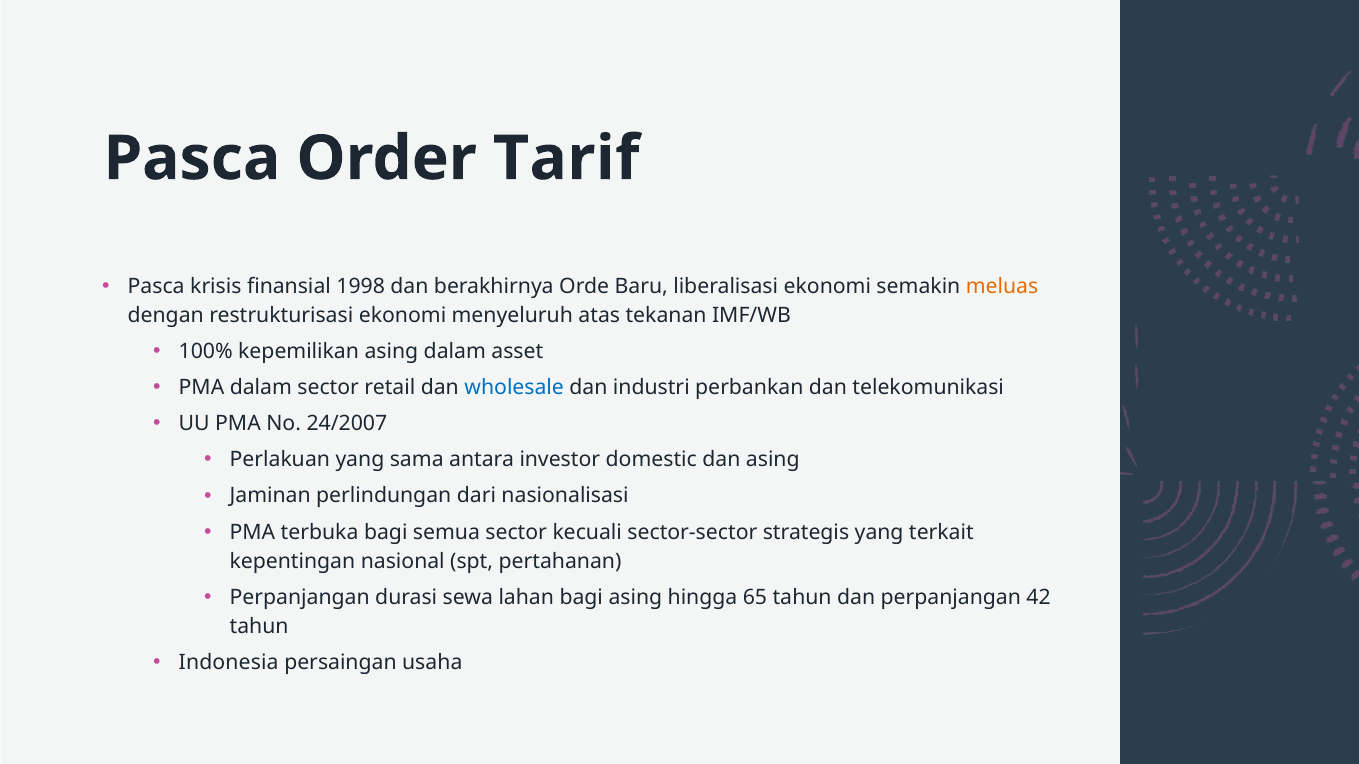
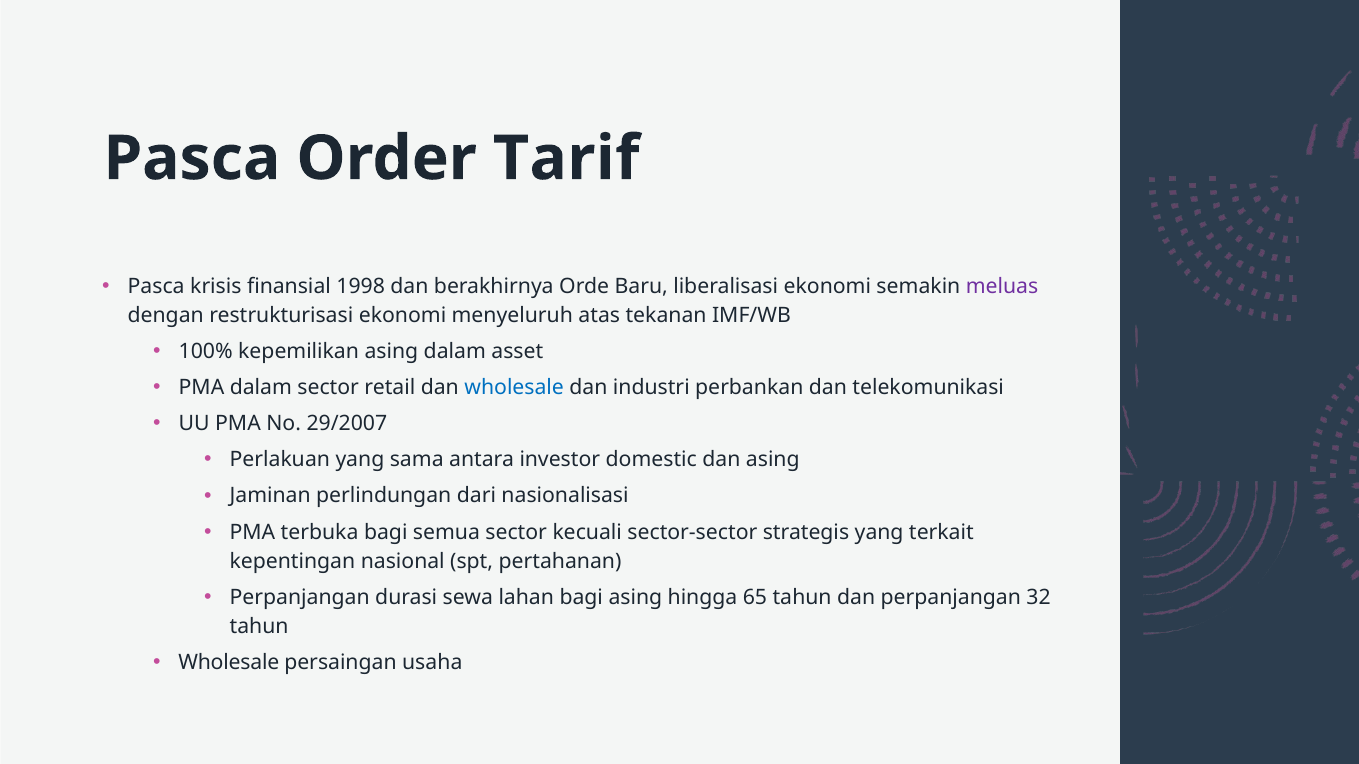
meluas colour: orange -> purple (1002, 287)
24/2007: 24/2007 -> 29/2007 (347, 424)
42: 42 -> 32 (1039, 598)
Indonesia: Indonesia -> Wholesale (229, 663)
